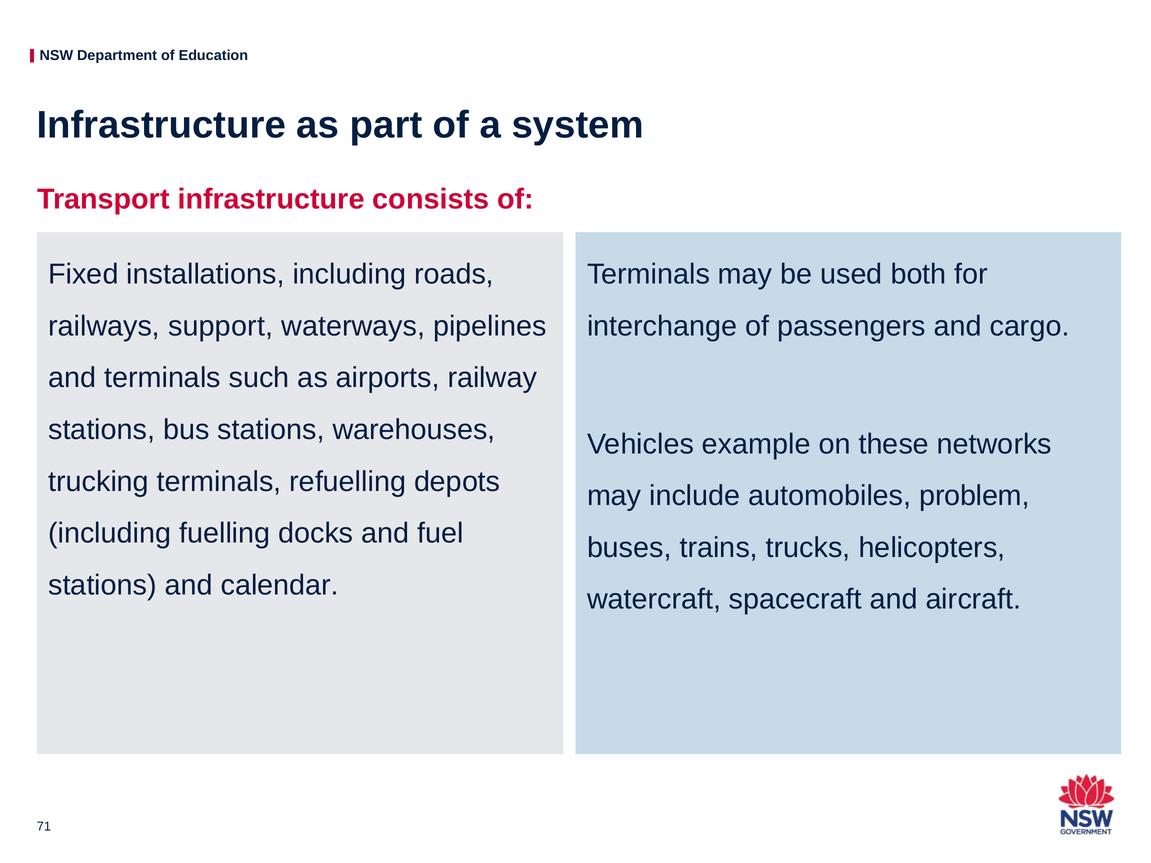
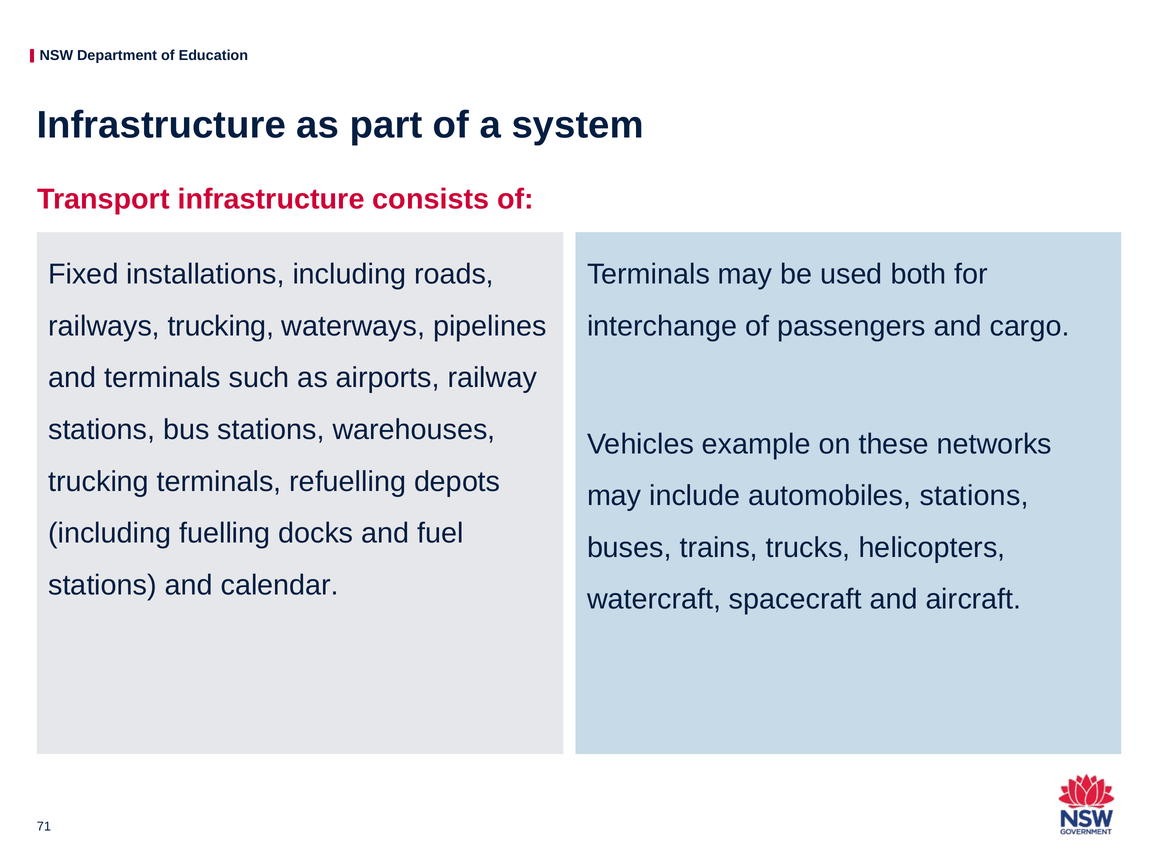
railways support: support -> trucking (221, 326)
automobiles problem: problem -> stations (974, 496)
